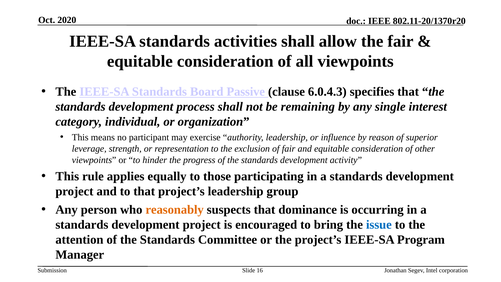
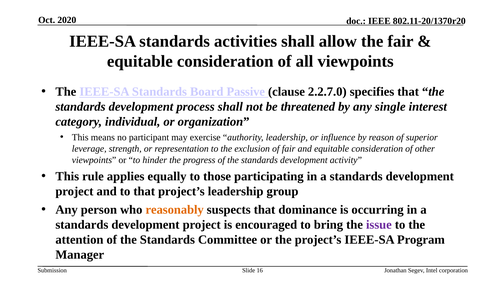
6.0.4.3: 6.0.4.3 -> 2.2.7.0 (327, 92)
remaining: remaining -> threatened (308, 107)
issue colour: blue -> purple (379, 225)
